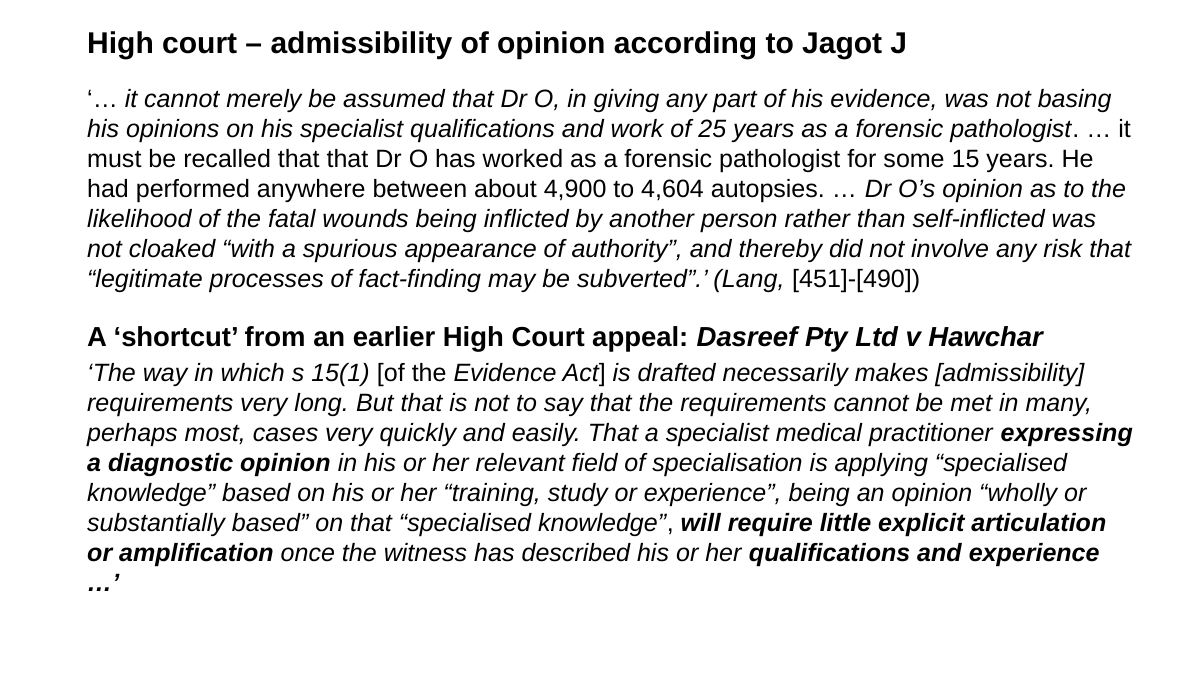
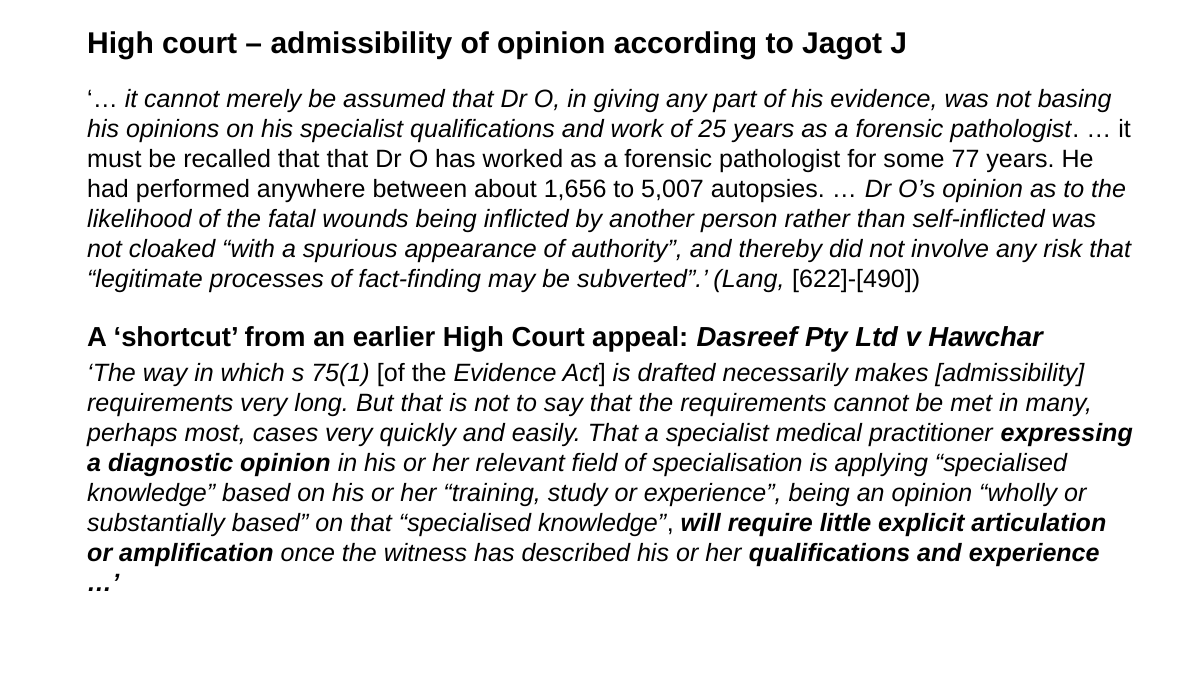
15: 15 -> 77 (966, 159)
4,900: 4,900 -> 1,656 (575, 189)
4,604: 4,604 -> 5,007 (673, 189)
451]-[490: 451]-[490 -> 622]-[490 (856, 279)
15(1: 15(1 -> 75(1 (340, 374)
